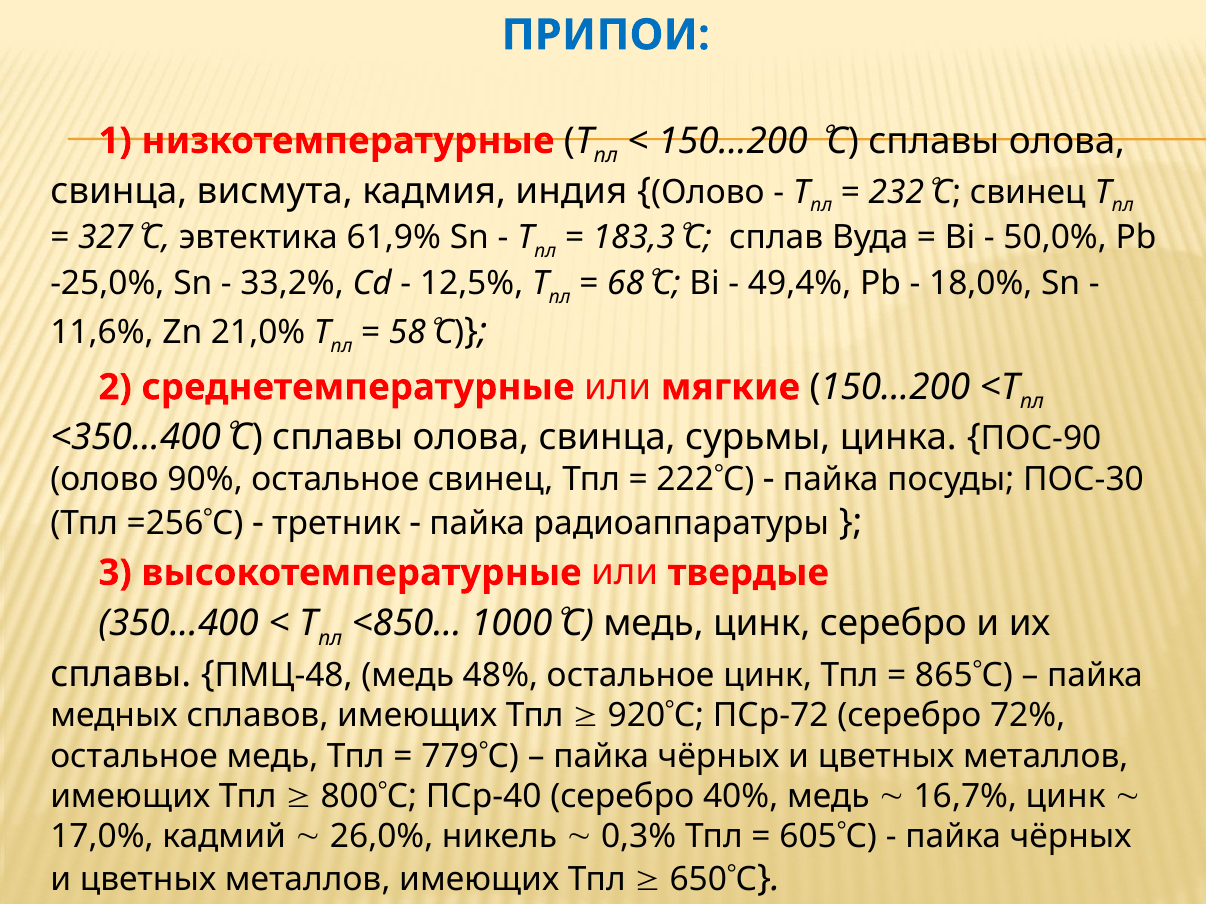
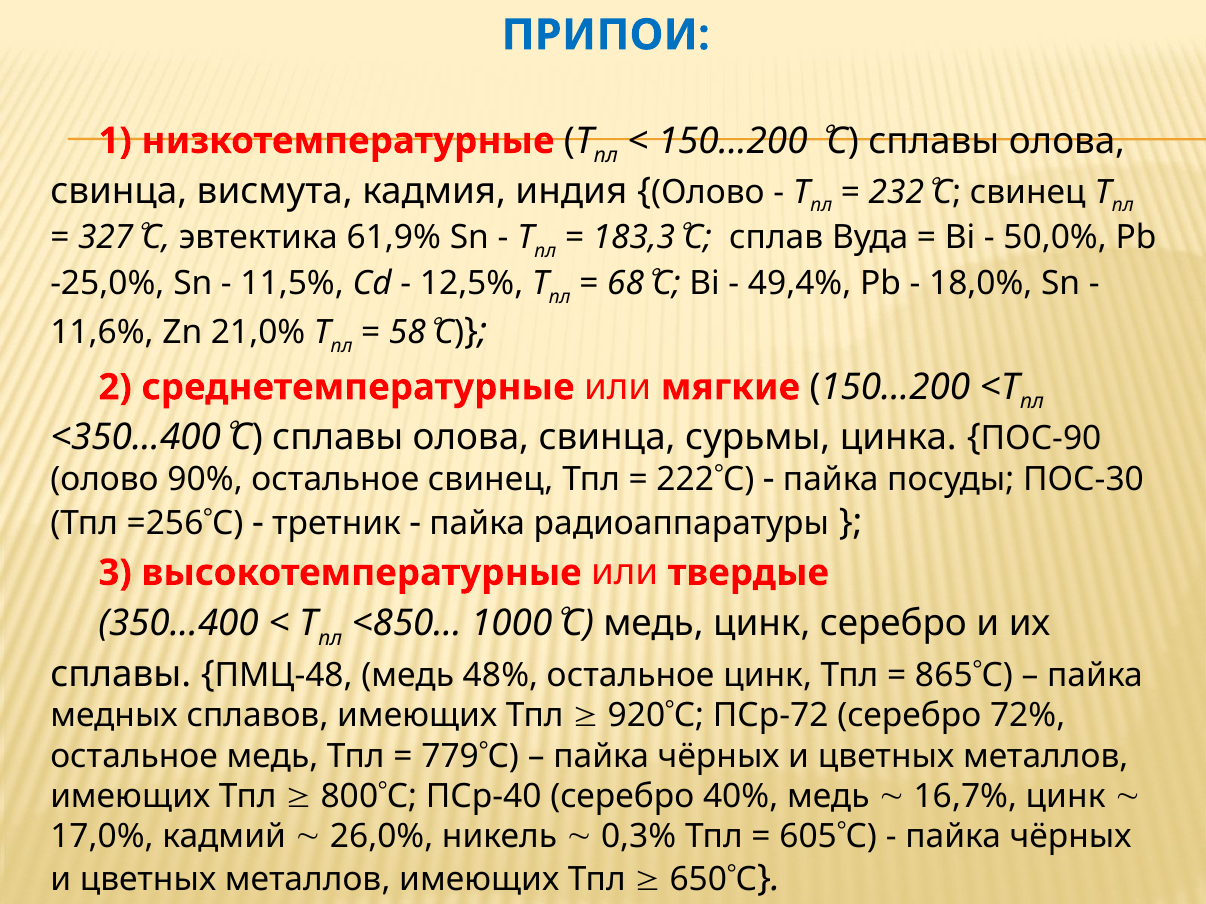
33,2%: 33,2% -> 11,5% (292, 284)
